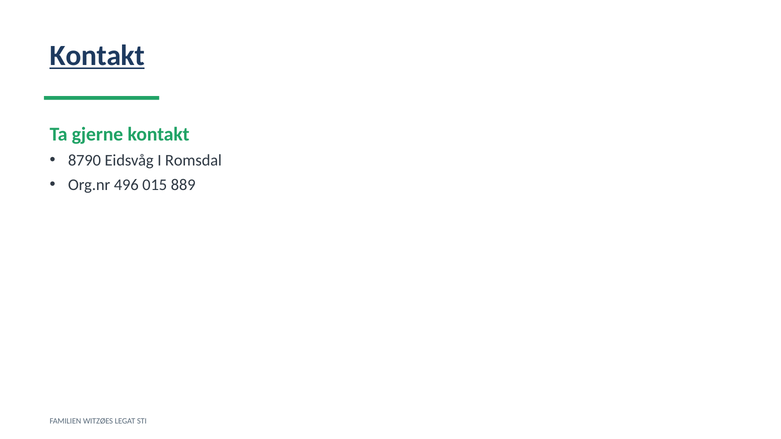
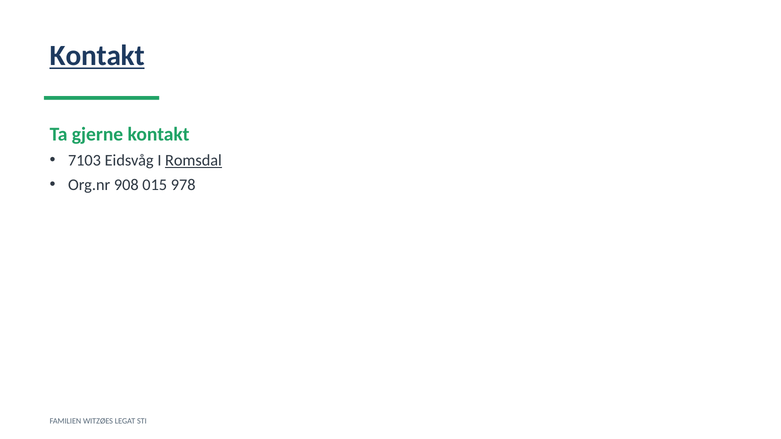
8790: 8790 -> 7103 (84, 161)
Romsdal underline: none -> present (193, 161)
496: 496 -> 908 (126, 185)
889: 889 -> 978 (183, 185)
